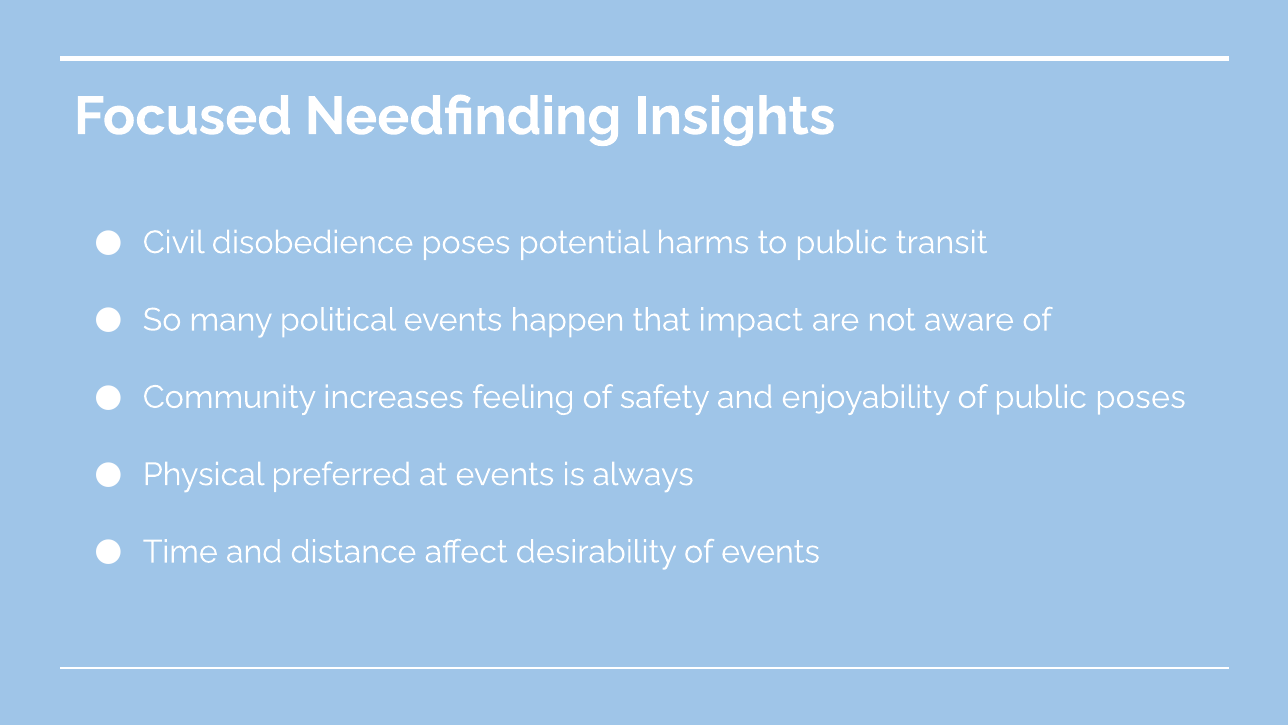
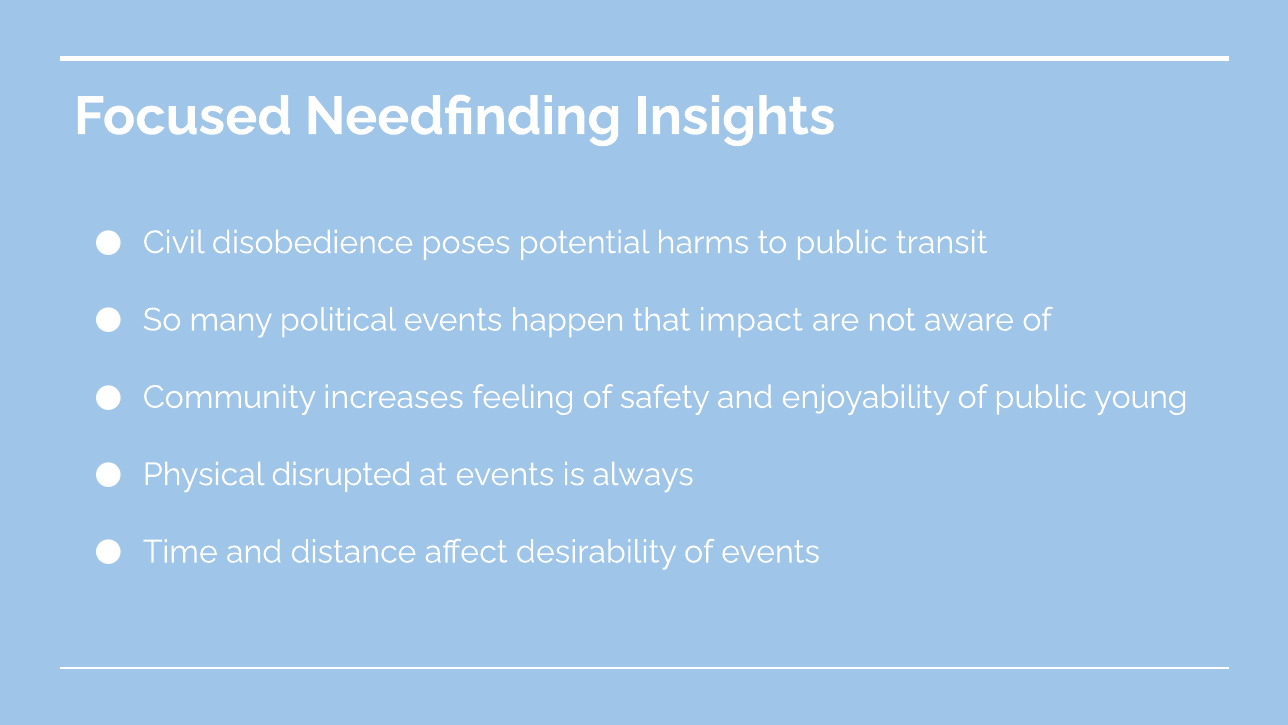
public poses: poses -> young (1141, 397)
preferred: preferred -> disrupted (341, 474)
